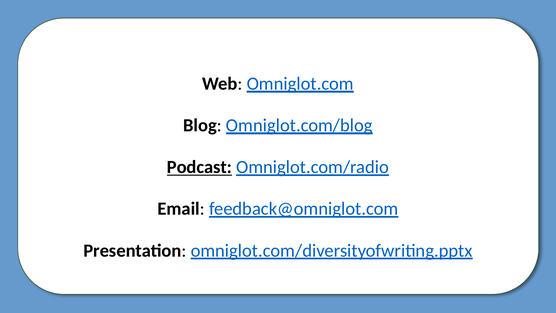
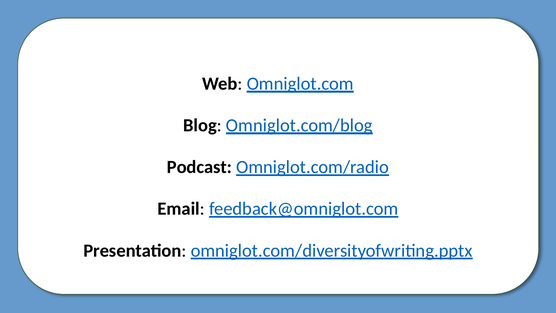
Podcast underline: present -> none (199, 167)
